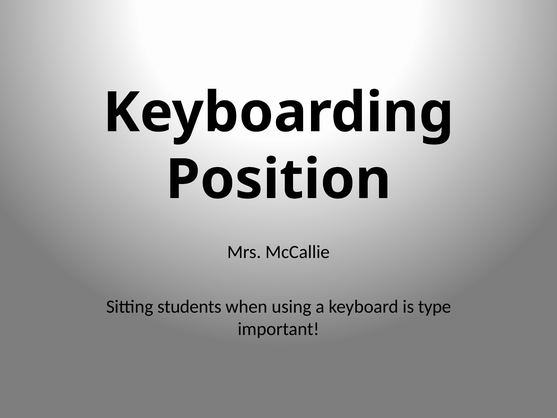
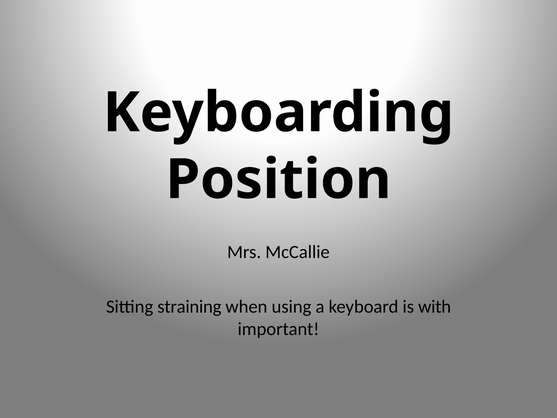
students: students -> straining (189, 306)
type: type -> with (435, 306)
